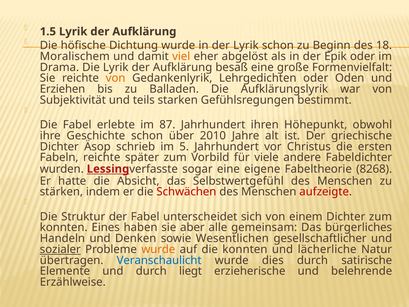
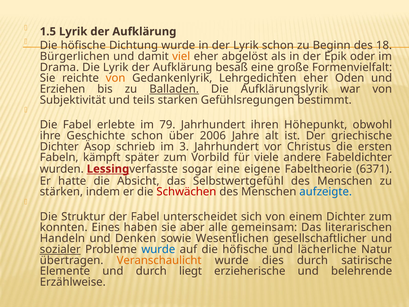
Moralischem: Moralischem -> Bürgerlichen (75, 56)
Lehrgedichten oder: oder -> eher (316, 78)
Balladen underline: none -> present (174, 89)
87: 87 -> 79 (167, 125)
2010: 2010 -> 2006 (213, 136)
5: 5 -> 3 (184, 147)
Fabeln reichte: reichte -> kämpft (102, 157)
8268: 8268 -> 6371 (374, 169)
aufzeigte colour: red -> blue (326, 192)
bürgerliches: bürgerliches -> literarischen (359, 227)
wurde colour: orange -> blue (158, 249)
auf die konnten: konnten -> höfische (245, 249)
Veranschaulicht colour: blue -> orange (159, 260)
